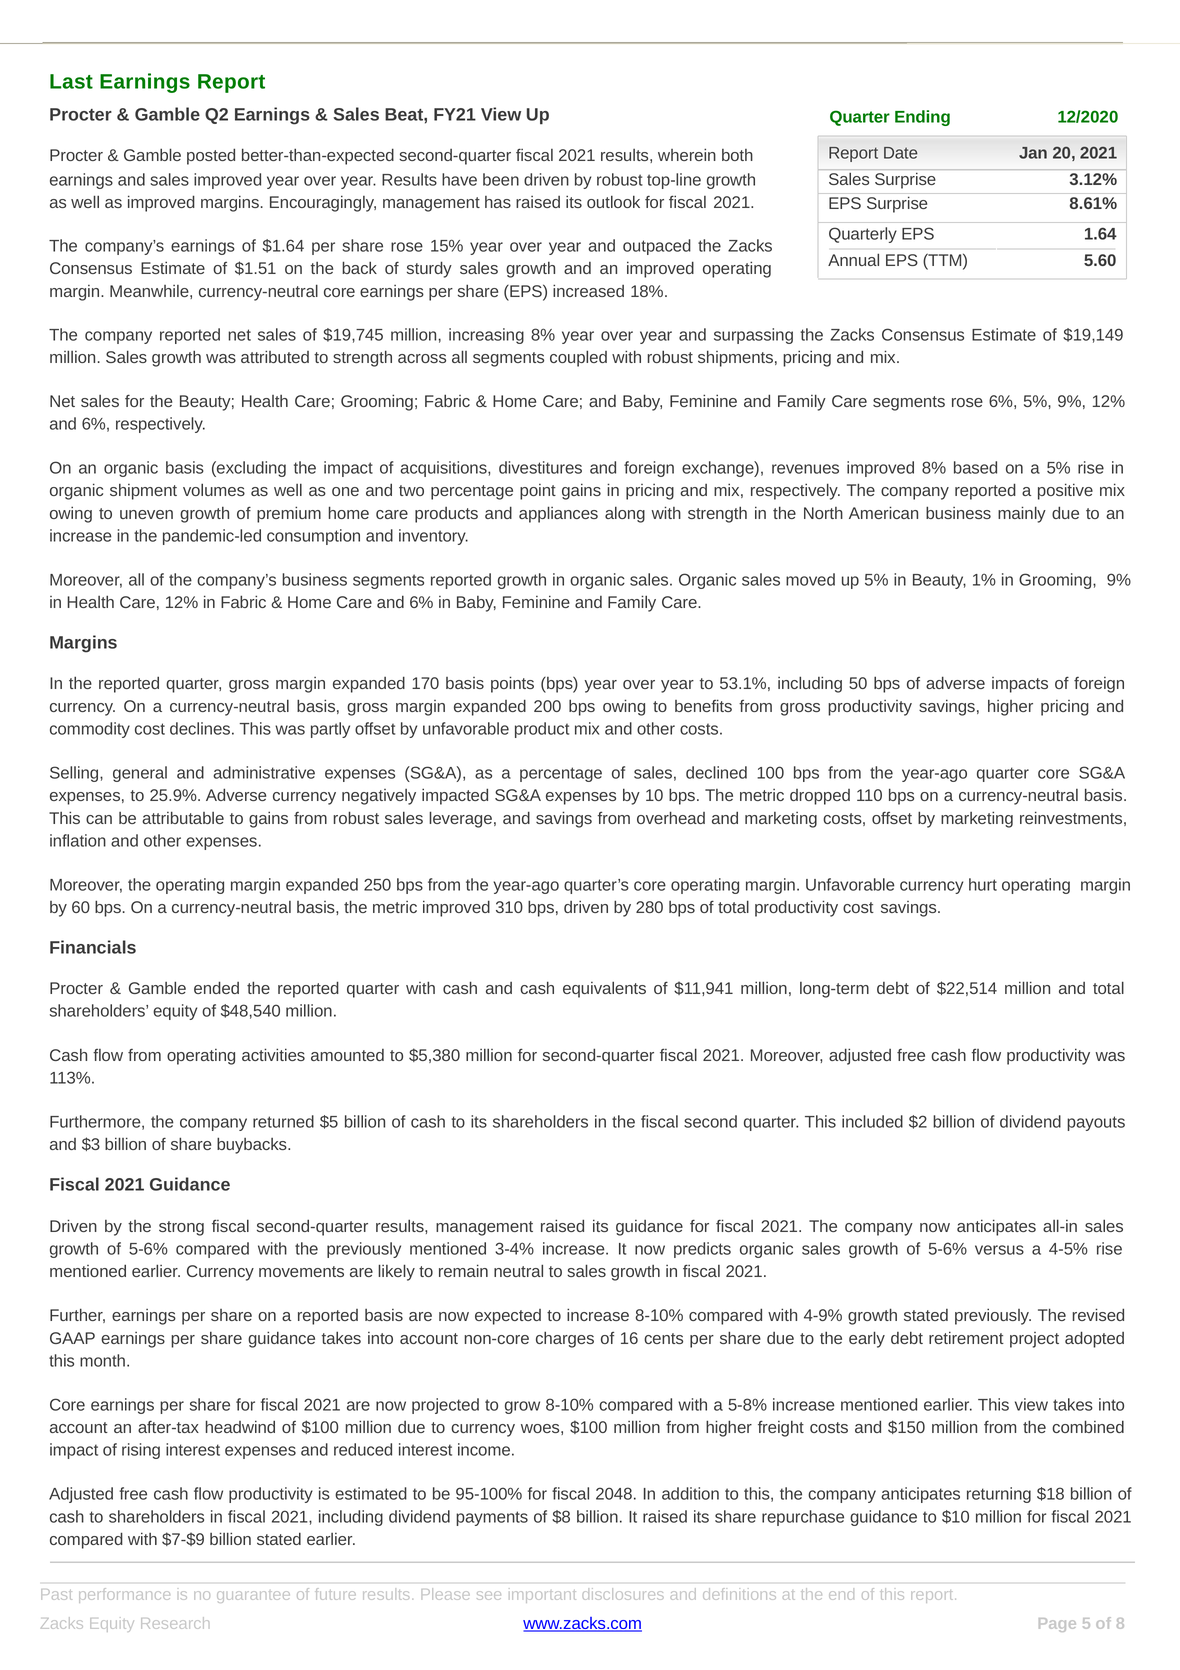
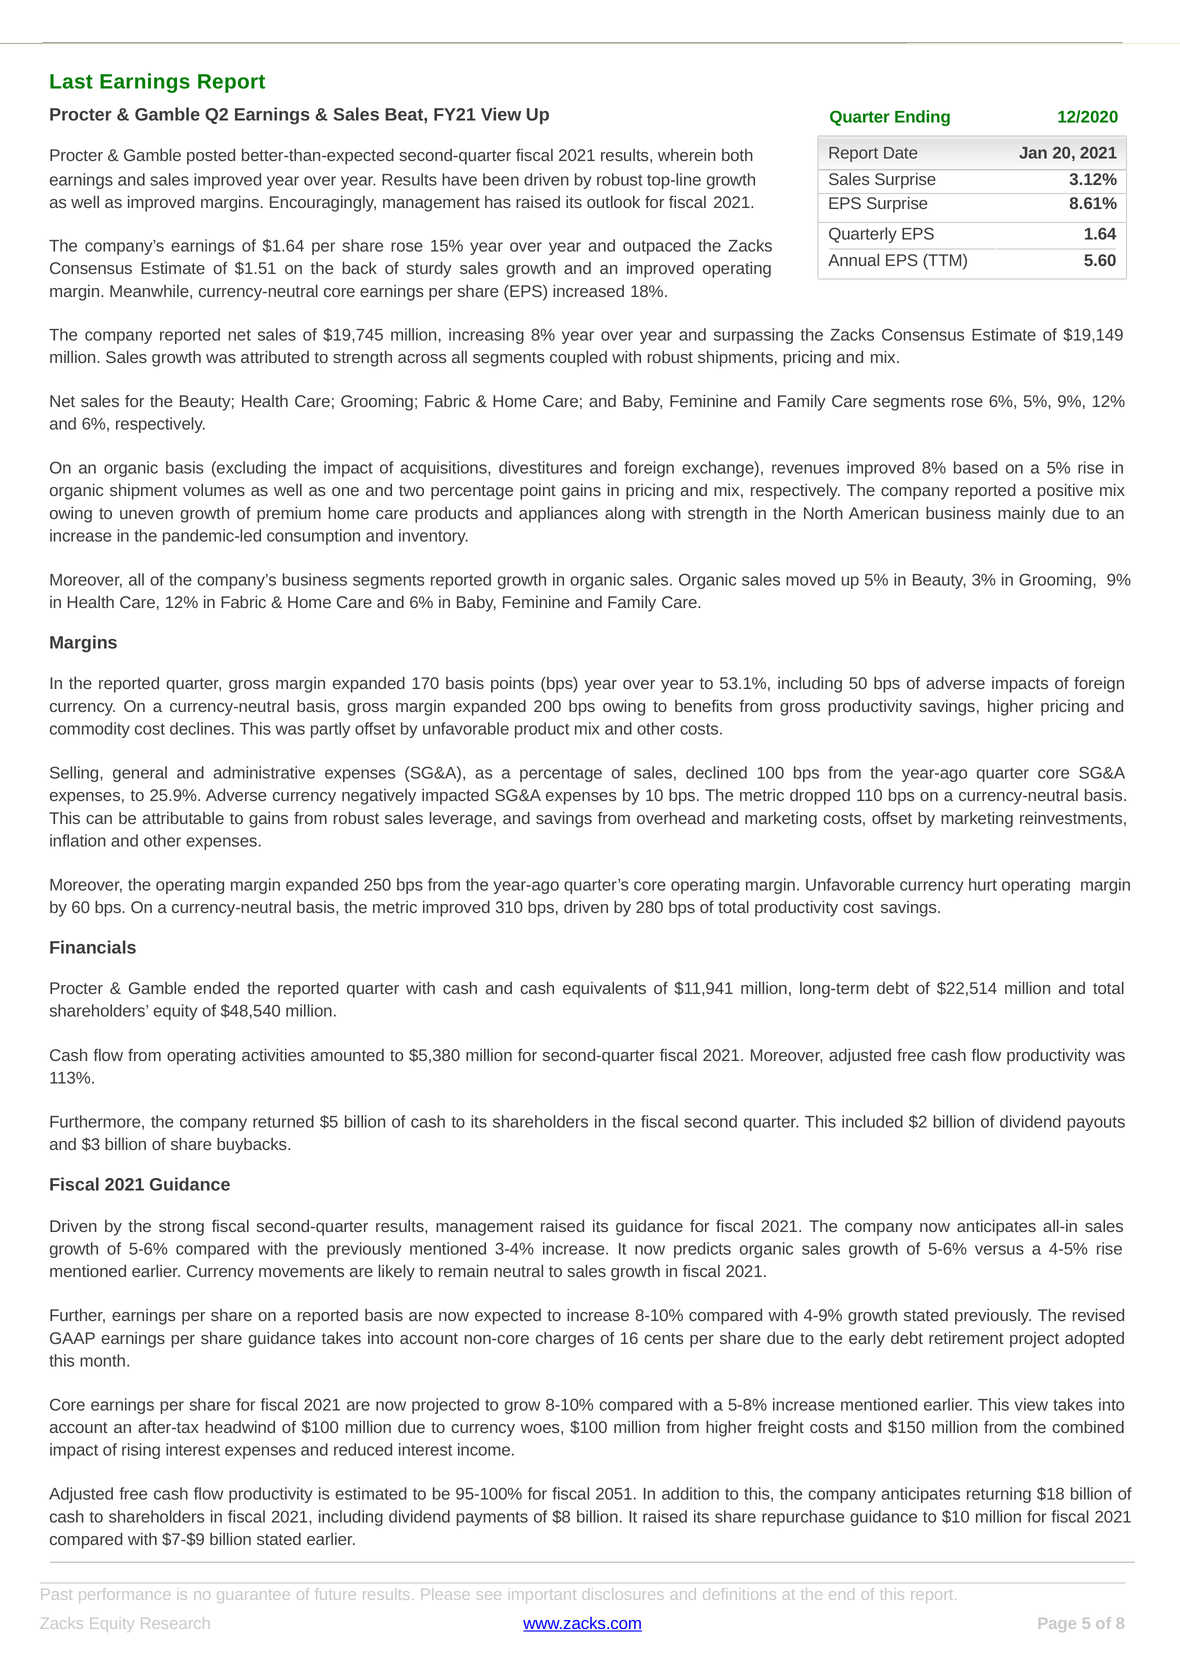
1%: 1% -> 3% (984, 580)
2048: 2048 -> 2051 (616, 1494)
